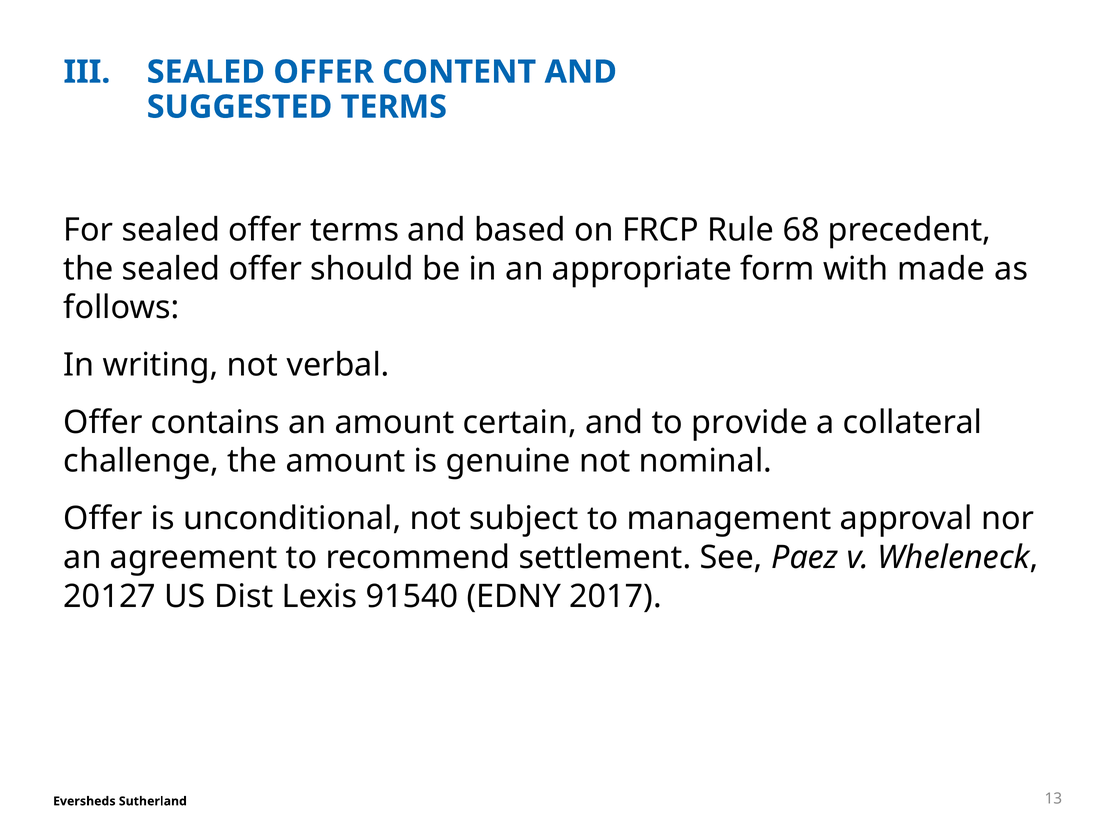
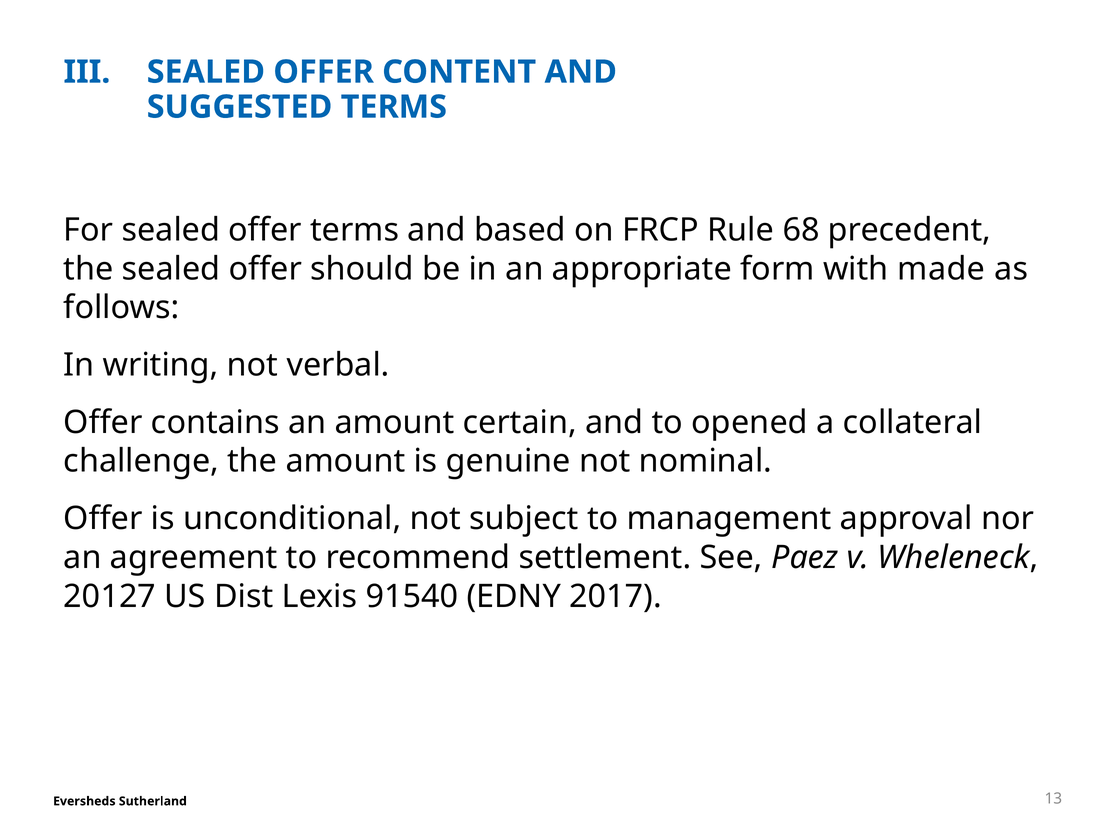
provide: provide -> opened (750, 422)
